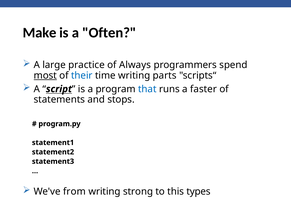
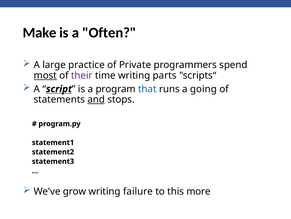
Always: Always -> Private (135, 65)
their colour: blue -> purple (82, 75)
faster: faster -> going (203, 89)
and underline: none -> present (96, 99)
from: from -> grow (75, 191)
strong: strong -> failure (138, 191)
types: types -> more (198, 191)
